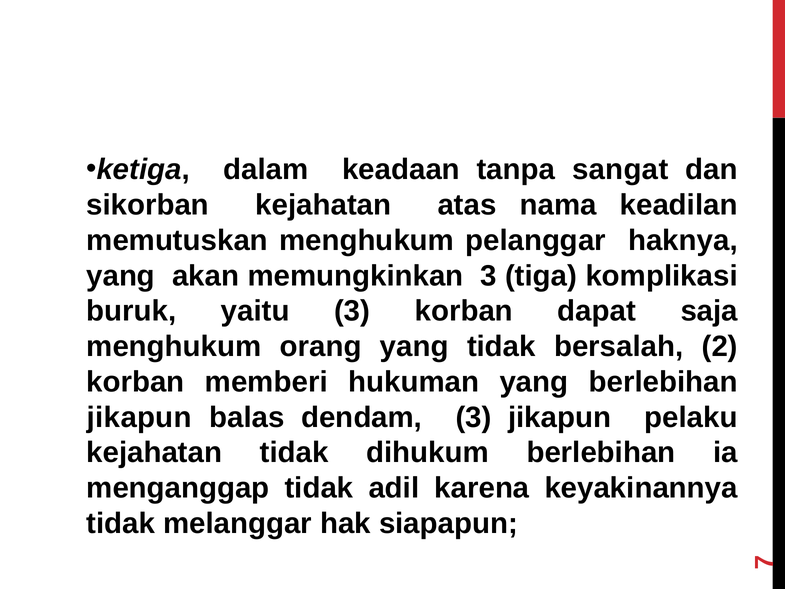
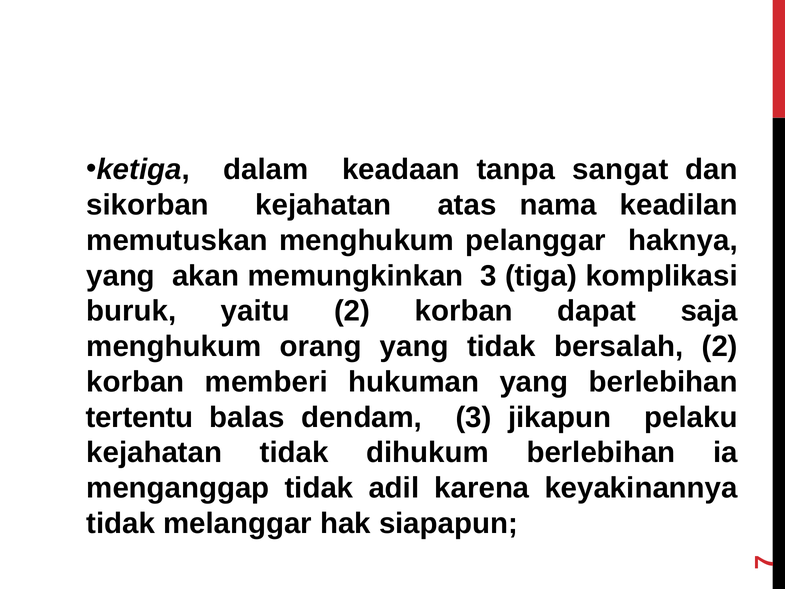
yaitu 3: 3 -> 2 (352, 311)
jikapun: jikapun -> tertentu (140, 417)
